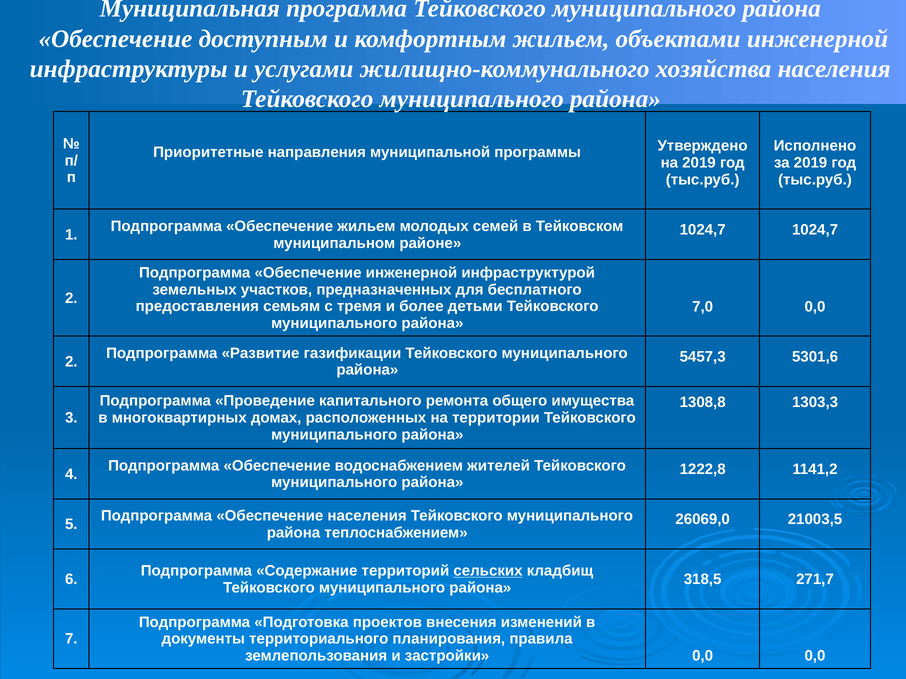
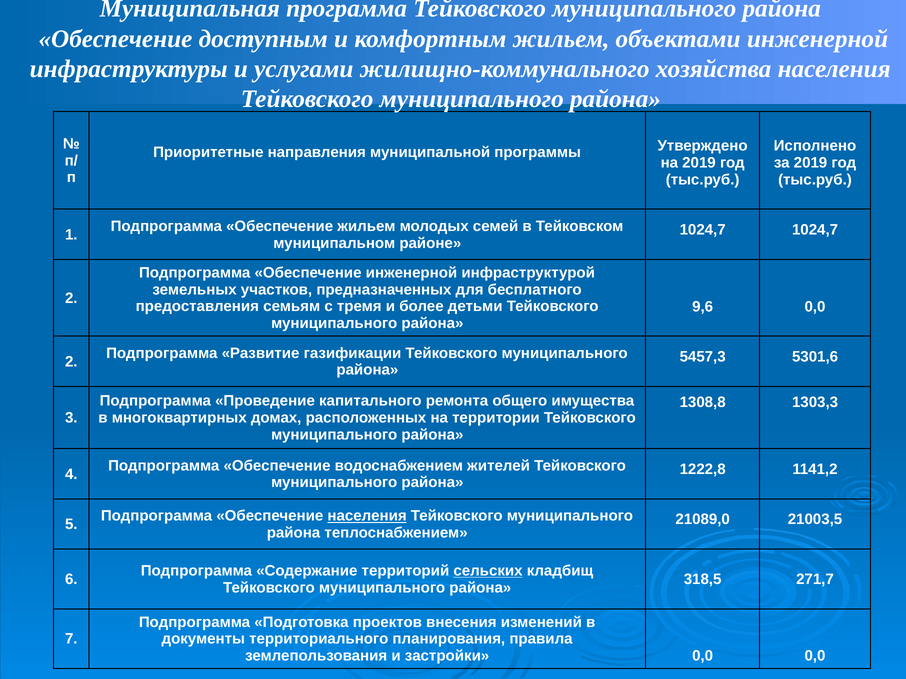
7,0: 7,0 -> 9,6 (703, 307)
населения underline: none -> present (367, 516)
26069,0: 26069,0 -> 21089,0 (703, 520)
